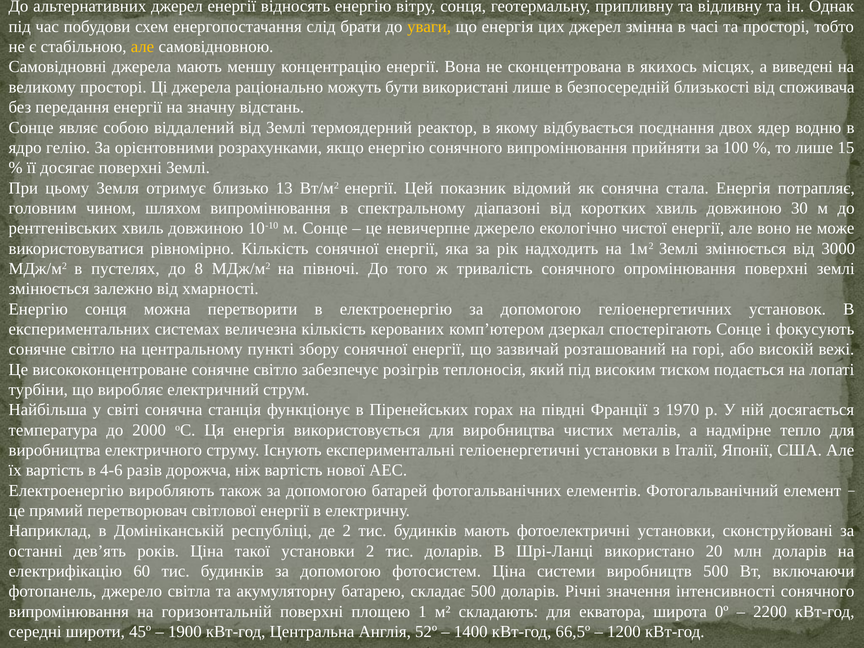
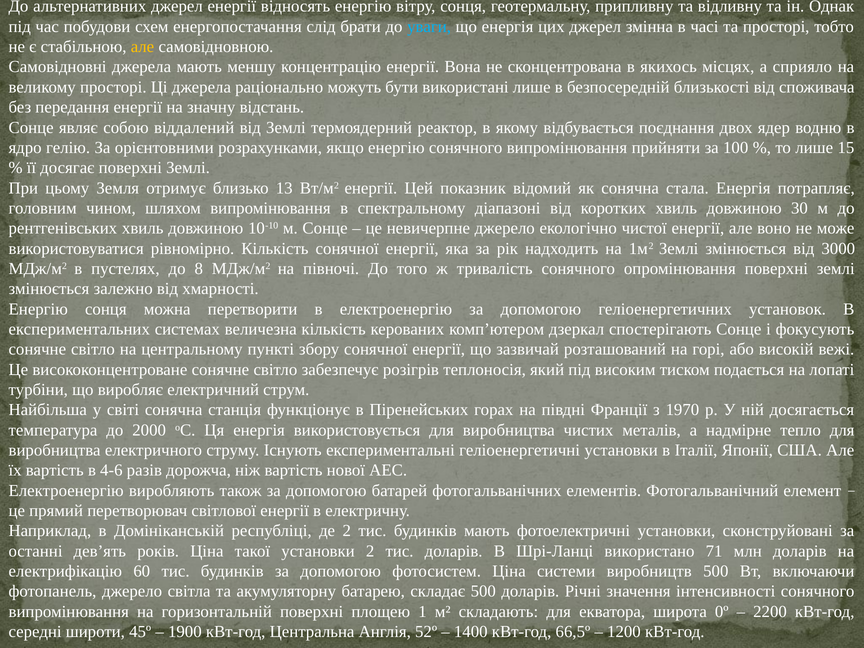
уваги colour: yellow -> light blue (429, 27)
виведені: виведені -> сприяло (802, 67)
20: 20 -> 71 (714, 551)
